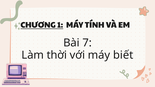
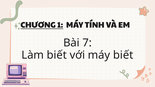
Làm thời: thời -> biết (57, 55)
